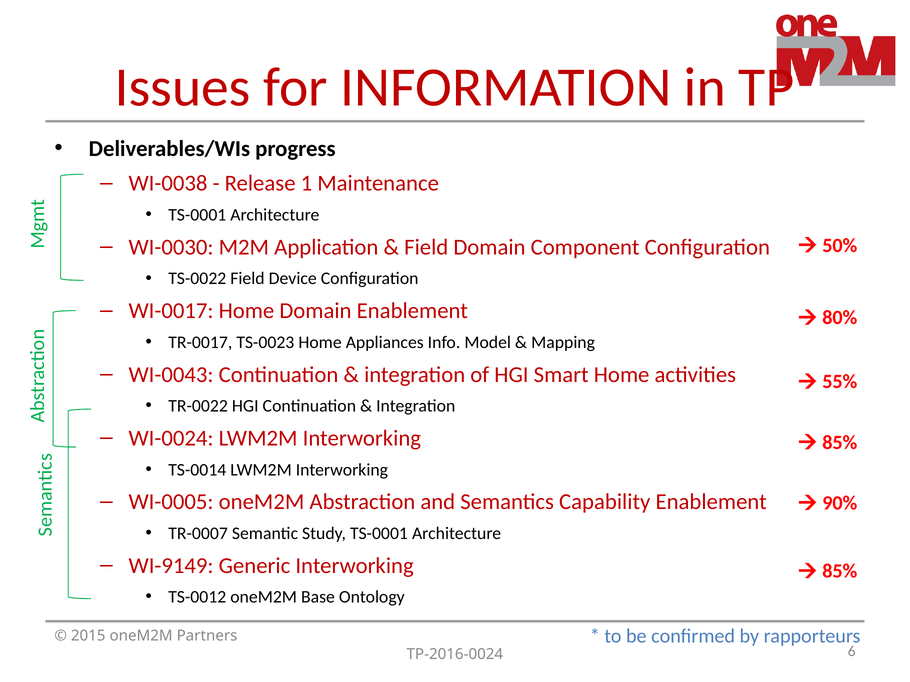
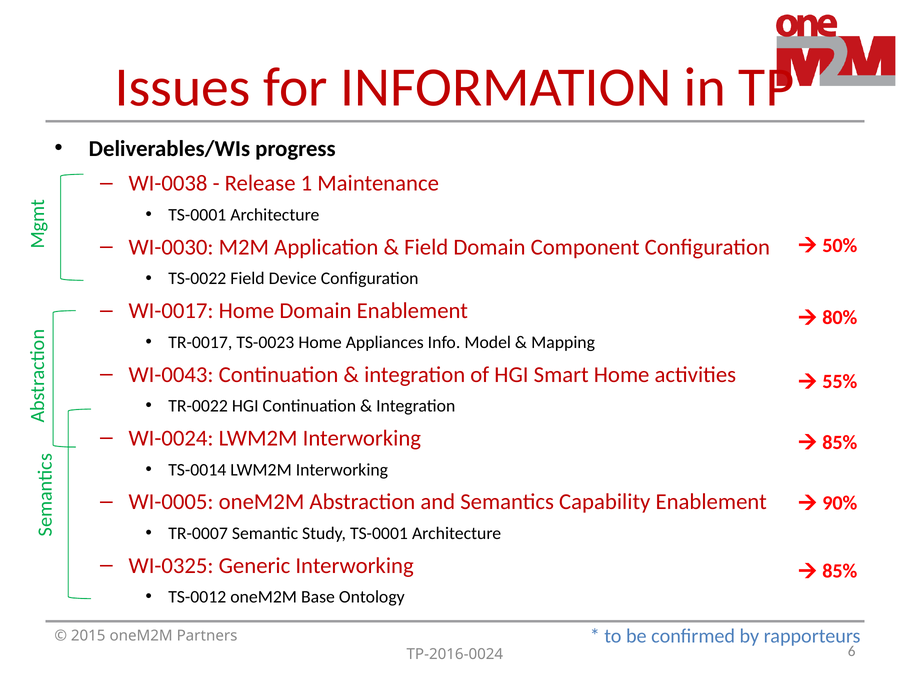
WI-9149: WI-9149 -> WI-0325 (171, 566)
